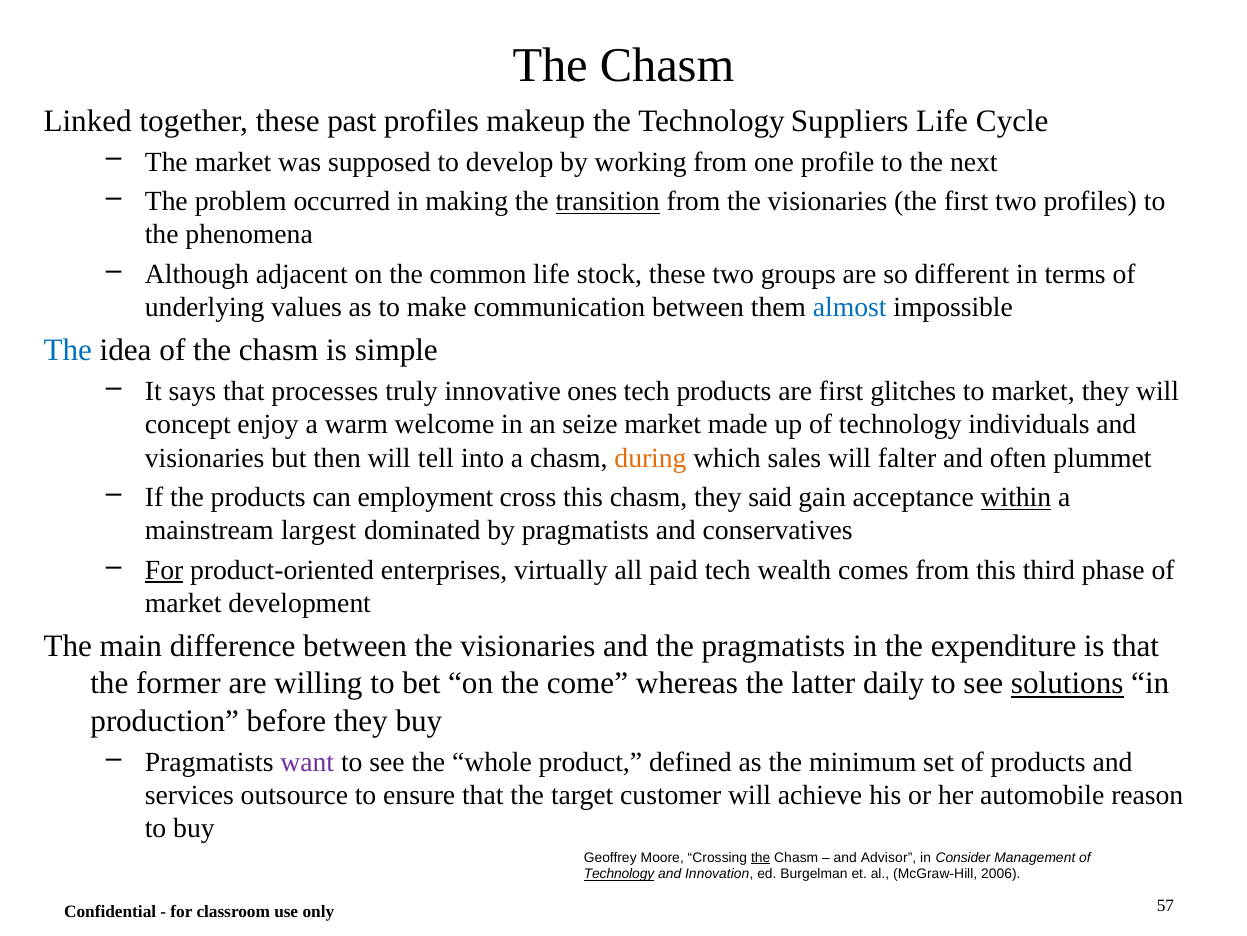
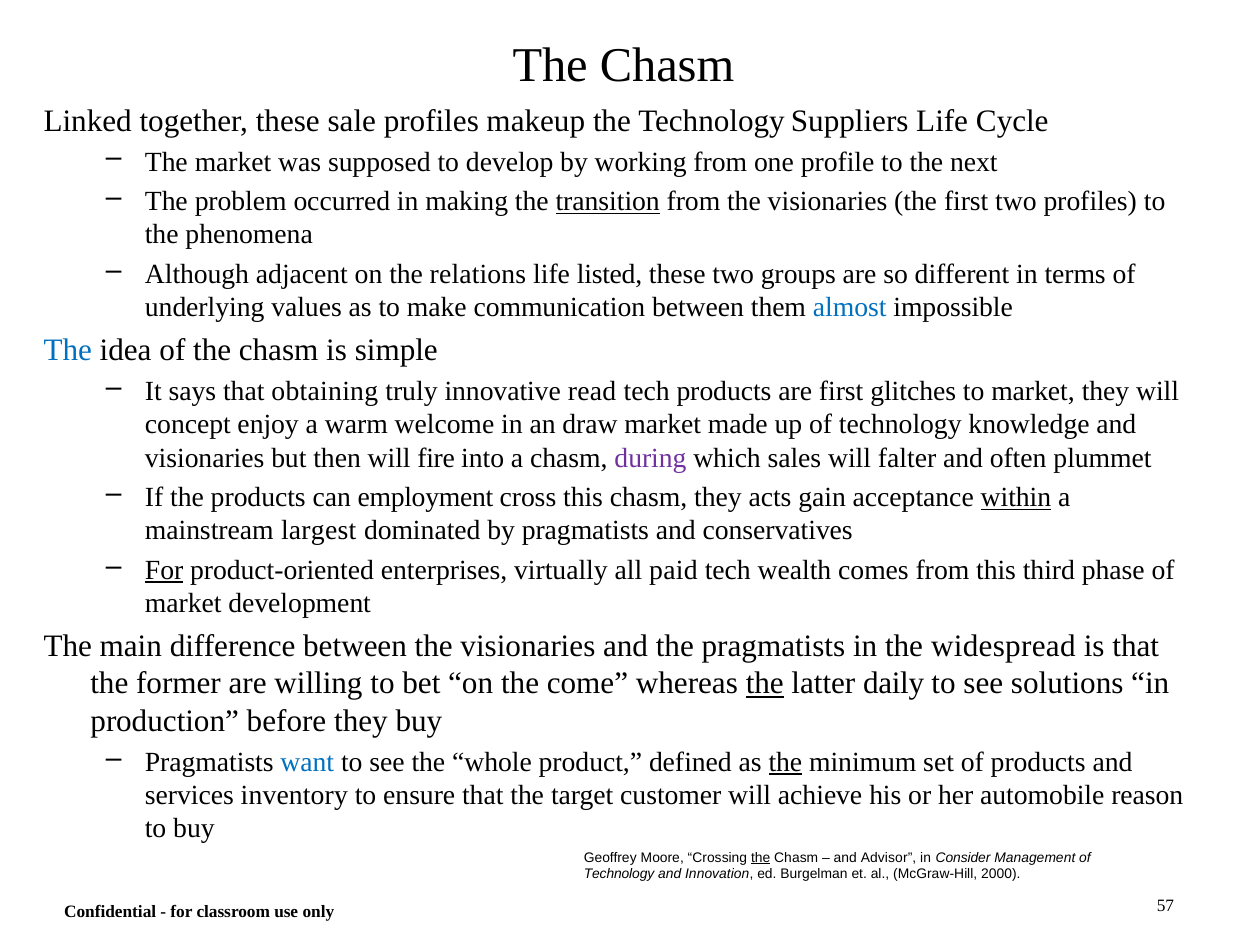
past: past -> sale (352, 121)
common: common -> relations (478, 274)
stock: stock -> listed (610, 274)
processes: processes -> obtaining (325, 391)
ones: ones -> read (592, 391)
seize: seize -> draw (590, 424)
individuals: individuals -> knowledge (1029, 424)
tell: tell -> fire (436, 458)
during colour: orange -> purple (650, 458)
said: said -> acts (770, 497)
expenditure: expenditure -> widespread (1003, 646)
the underline: none -> present (765, 683)
solutions underline: present -> none (1067, 683)
want colour: purple -> blue (307, 762)
the underline: none -> present (785, 762)
outsource: outsource -> inventory (294, 795)
Technology underline: present -> none (619, 874)
2006: 2006 -> 2000 (1001, 874)
